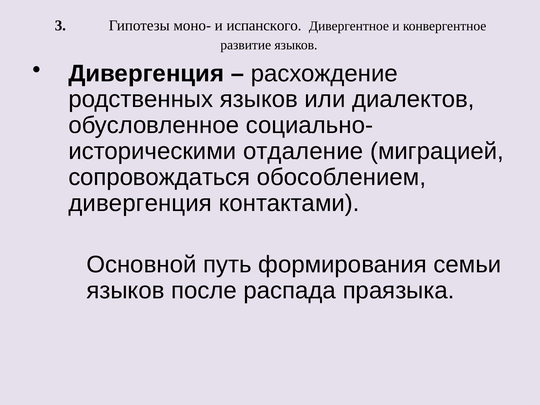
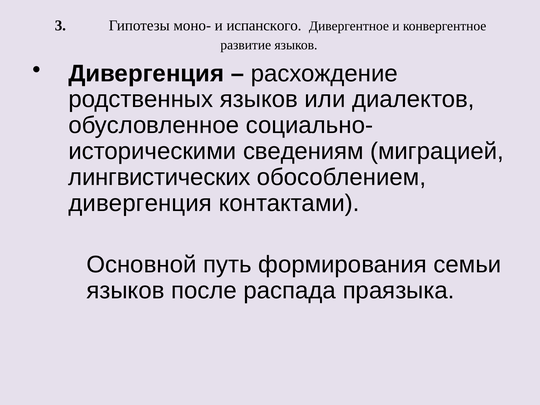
отдаление: отдаление -> сведениям (303, 151)
сопровождаться: сопровождаться -> лингвистических (159, 177)
